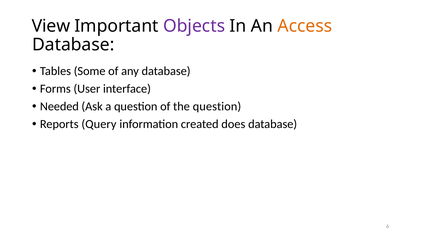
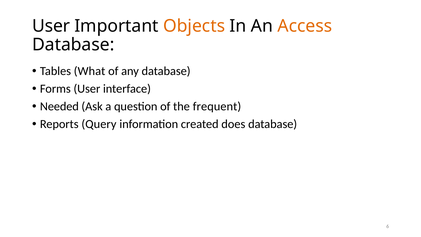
View: View -> User (51, 26)
Objects colour: purple -> orange (194, 26)
Some: Some -> What (90, 71)
the question: question -> frequent (217, 106)
